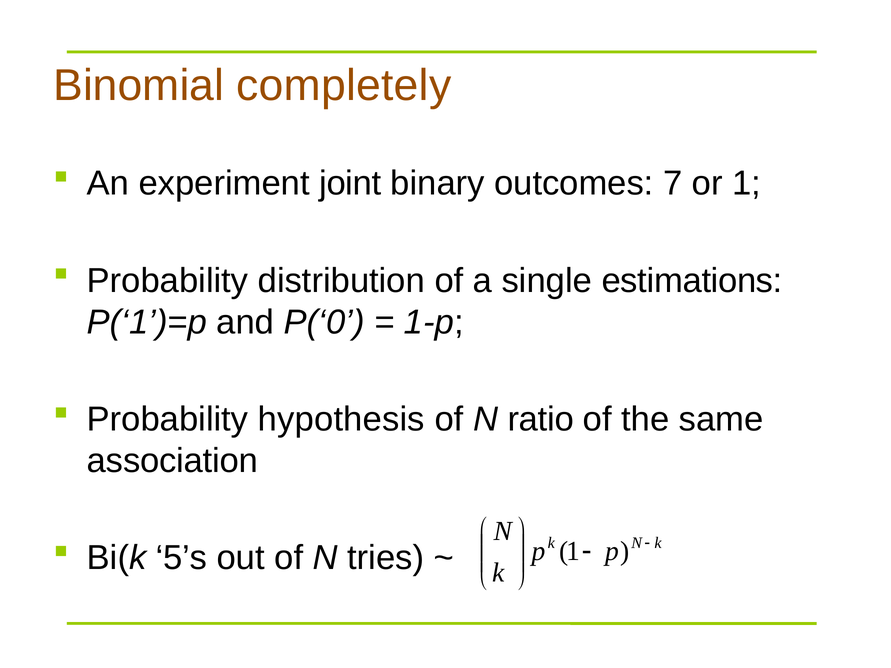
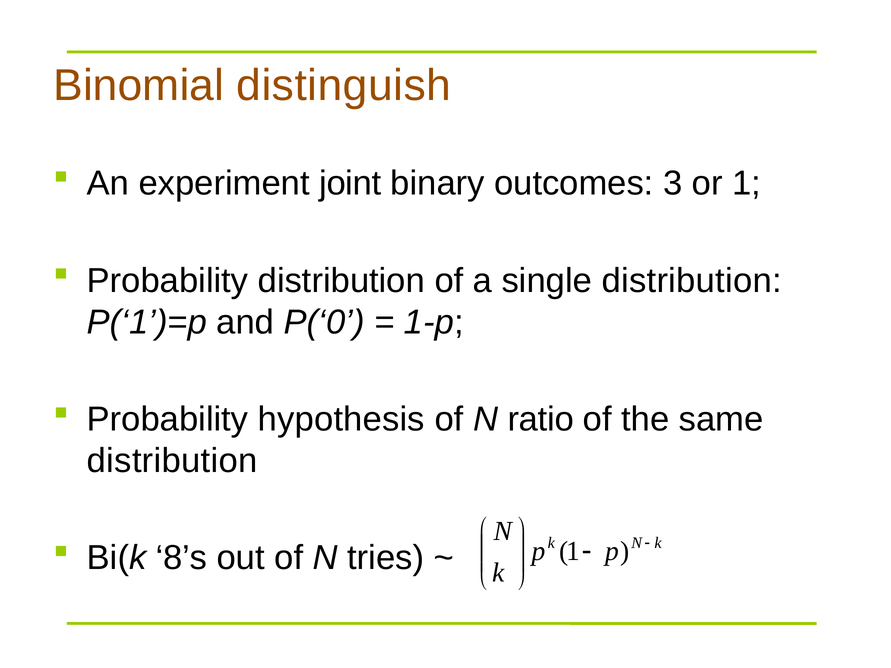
completely: completely -> distinguish (344, 86)
7: 7 -> 3 (673, 184)
single estimations: estimations -> distribution (692, 281)
association: association -> distribution (172, 461)
5’s: 5’s -> 8’s (182, 558)
